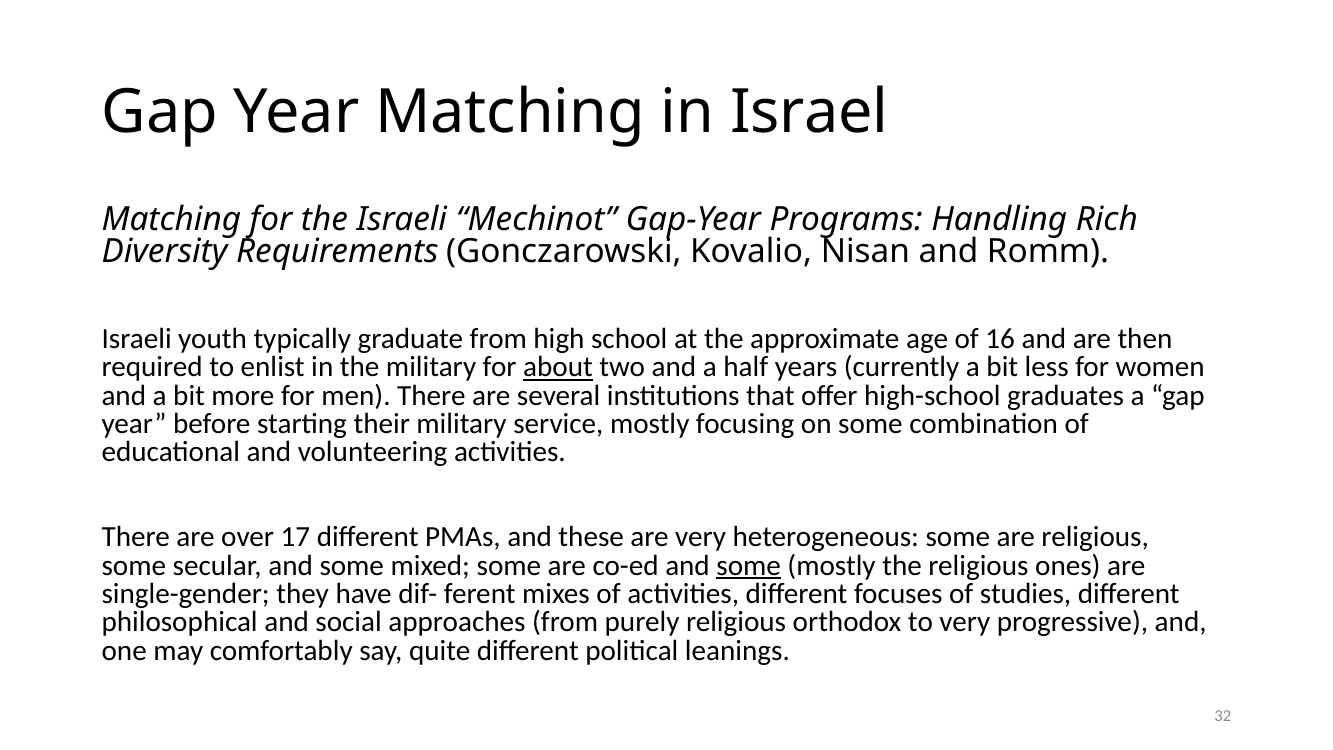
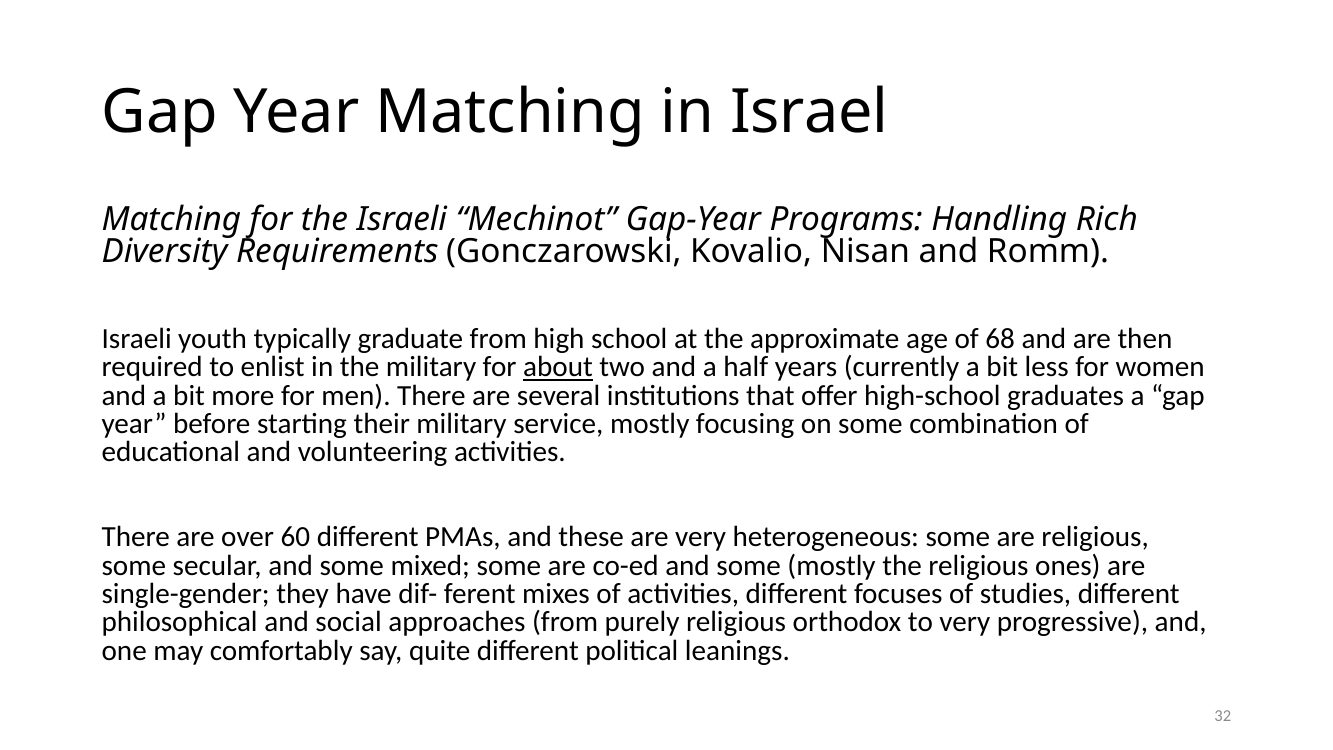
16: 16 -> 68 (1000, 339)
17: 17 -> 60 (295, 537)
some underline: present -> none (749, 565)
